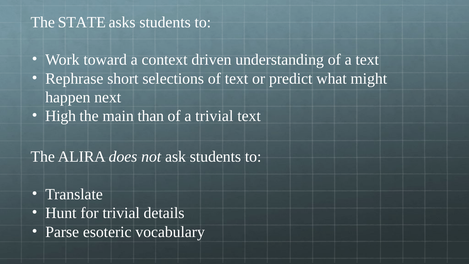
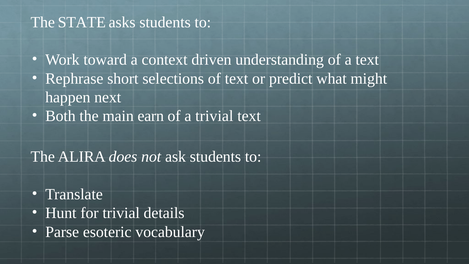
High: High -> Both (60, 116)
than: than -> earn (151, 116)
